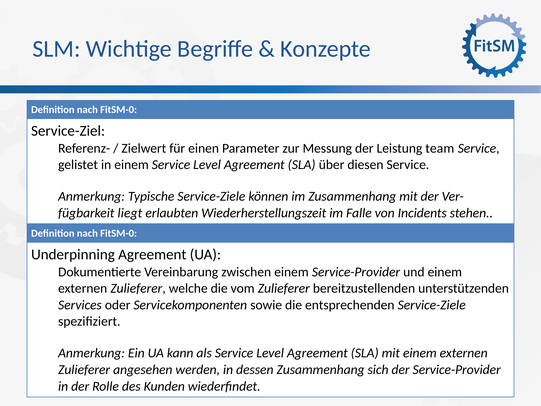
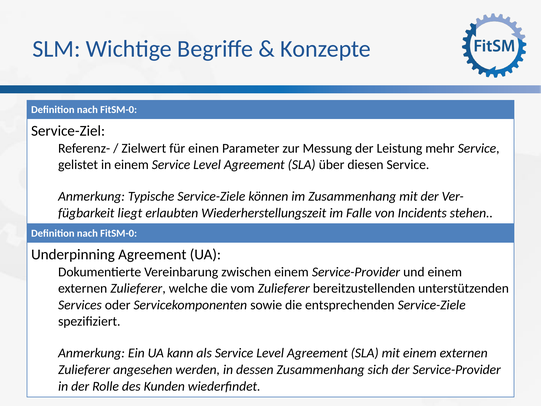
team: team -> mehr (440, 148)
